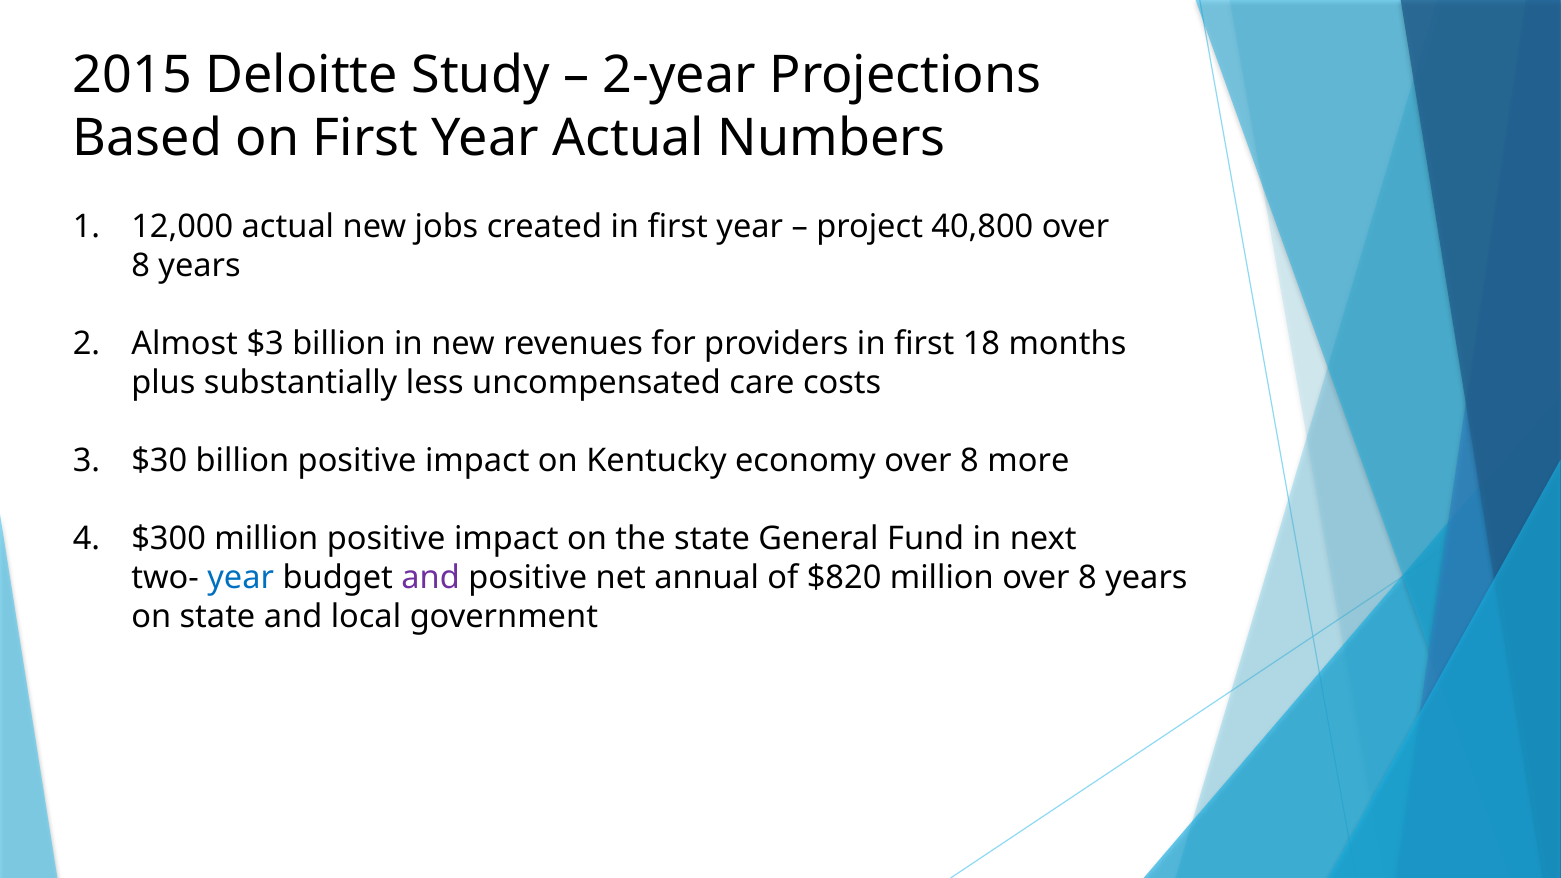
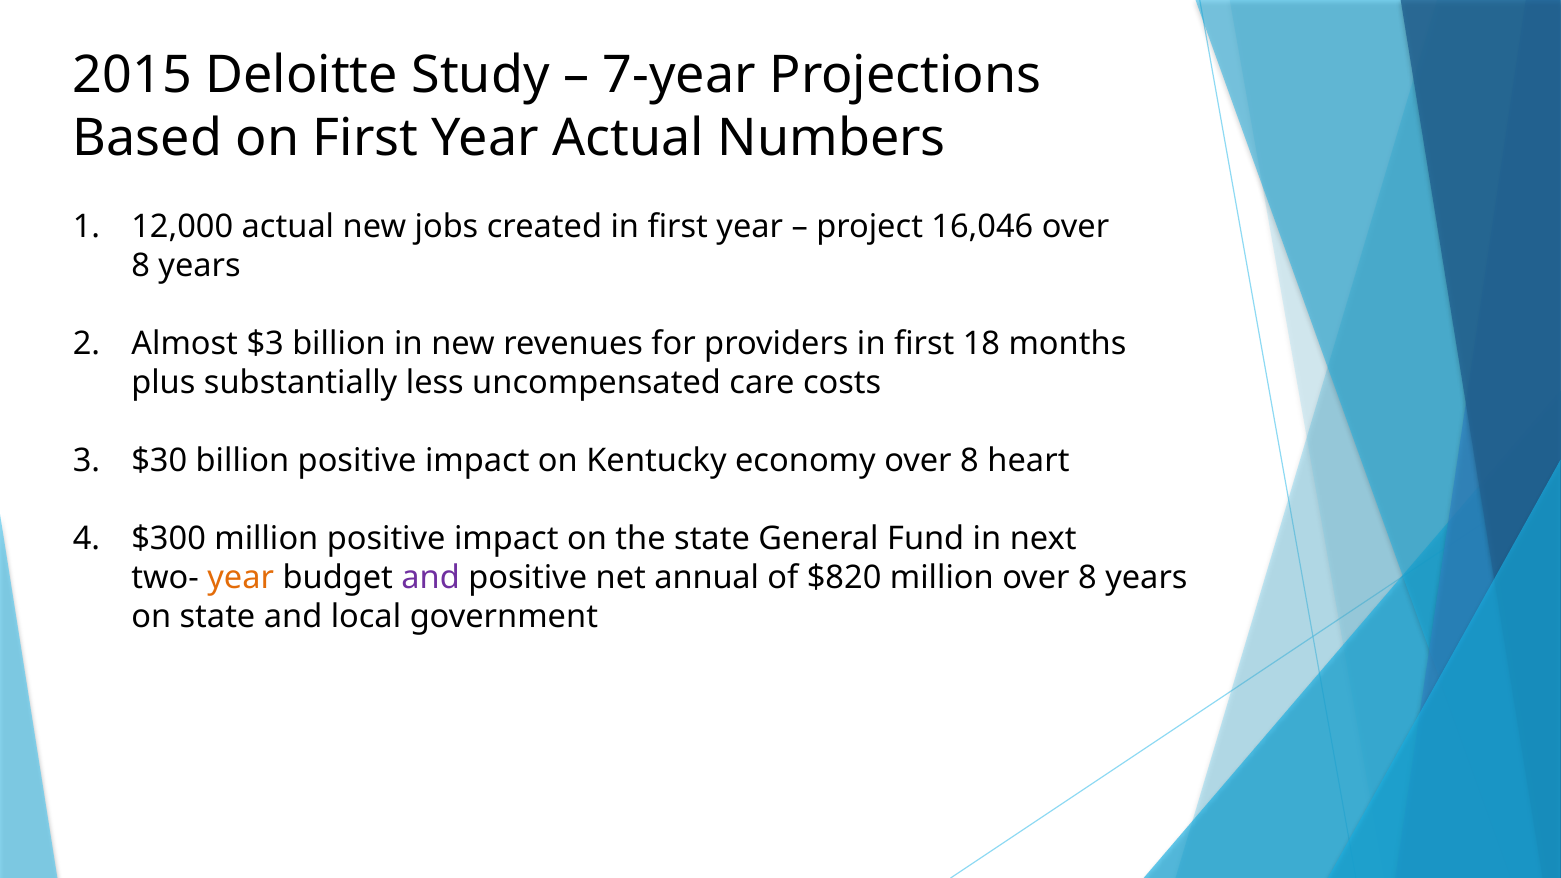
2-year: 2-year -> 7-year (679, 75)
40,800: 40,800 -> 16,046 (982, 226)
more: more -> heart (1028, 461)
year colour: blue -> orange (241, 578)
